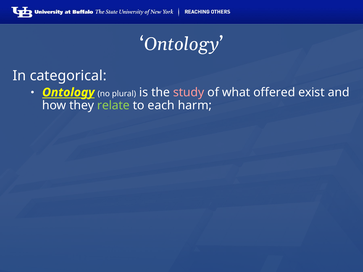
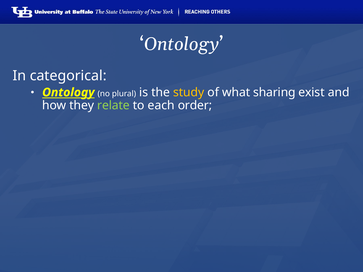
study colour: pink -> yellow (189, 92)
offered: offered -> sharing (274, 92)
harm: harm -> order (195, 106)
